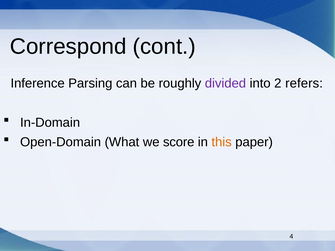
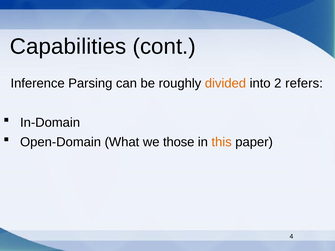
Correspond: Correspond -> Capabilities (68, 47)
divided colour: purple -> orange (225, 84)
score: score -> those (179, 142)
